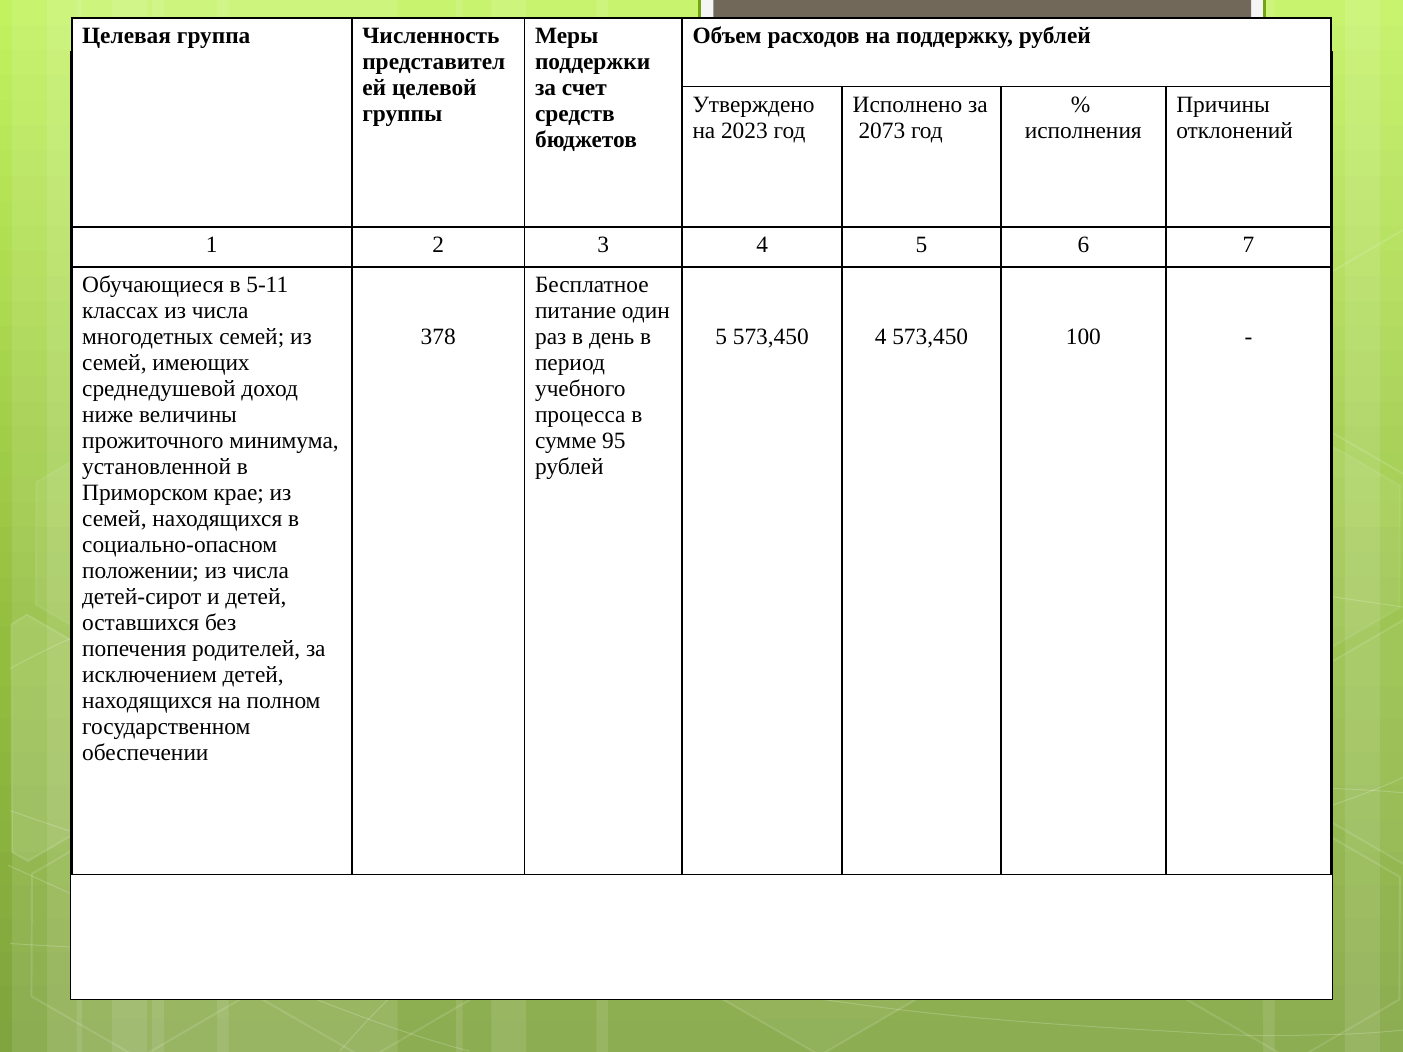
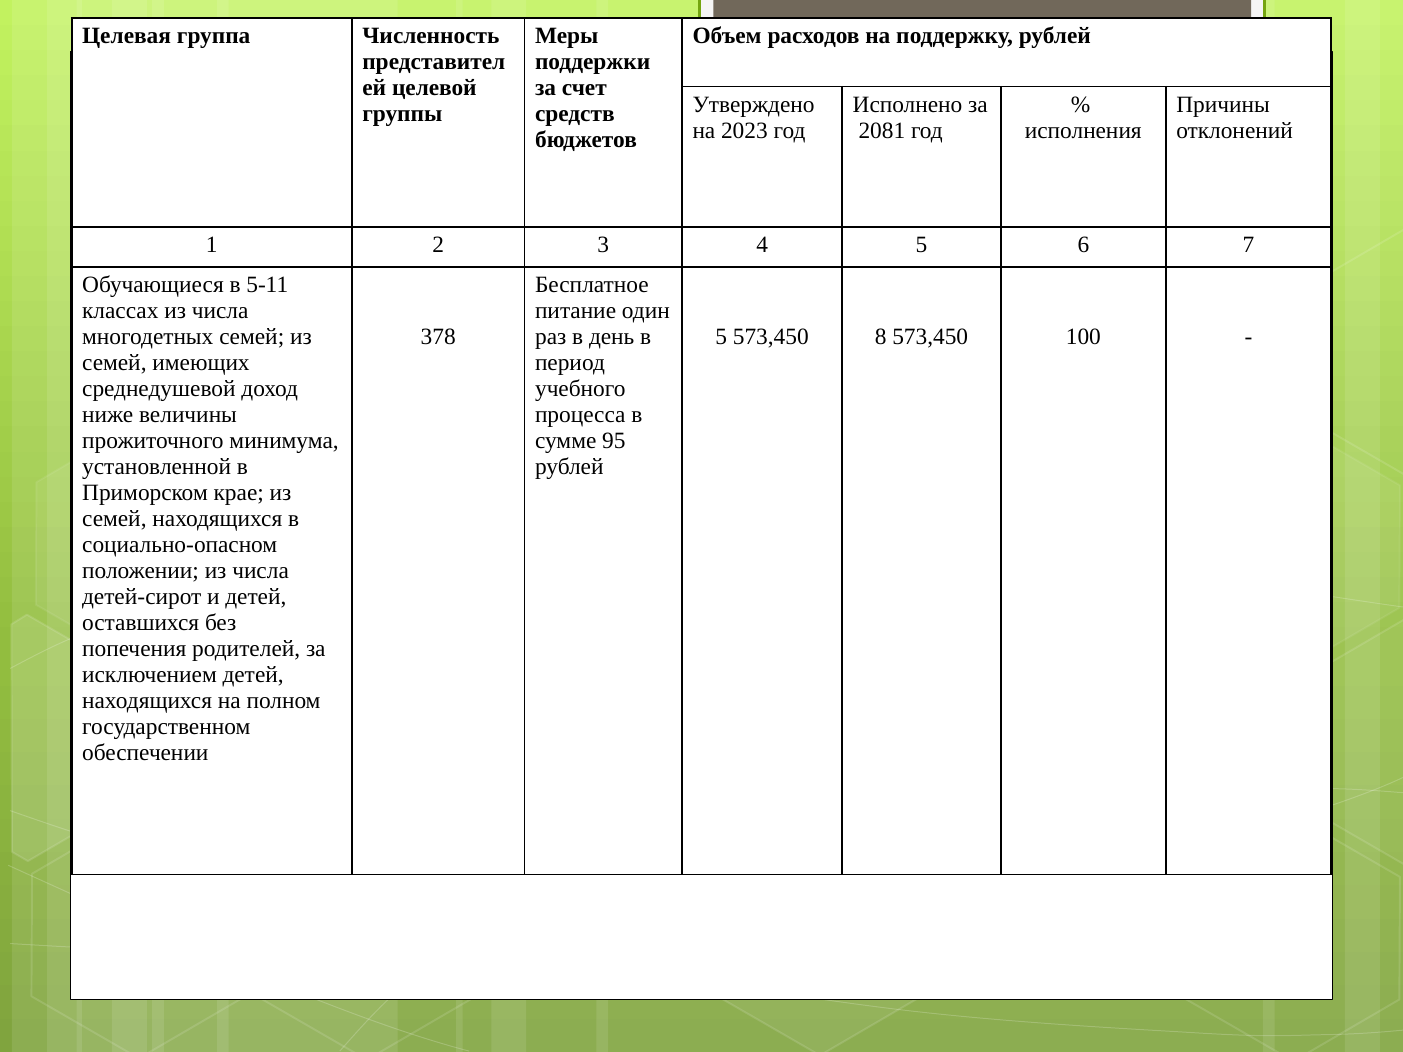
2073: 2073 -> 2081 (882, 131)
573,450 4: 4 -> 8 (881, 337)
